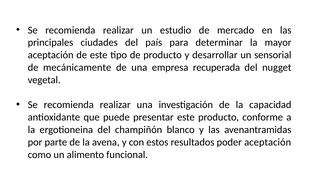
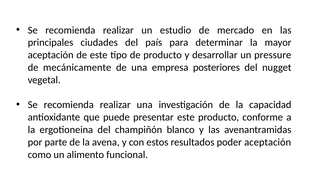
sensorial: sensorial -> pressure (273, 55)
recuperada: recuperada -> posteriores (216, 67)
